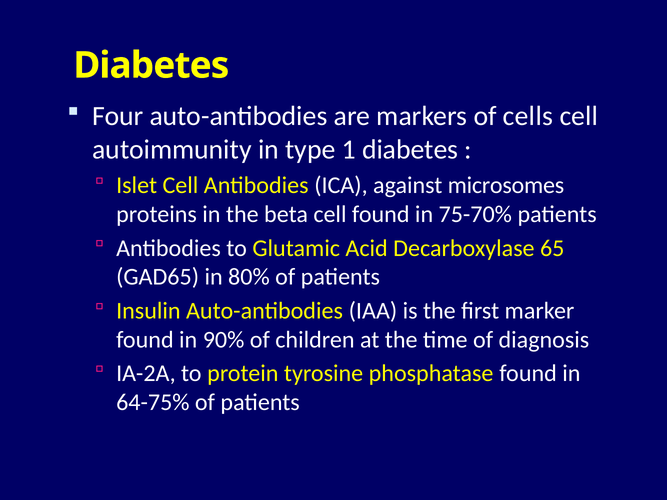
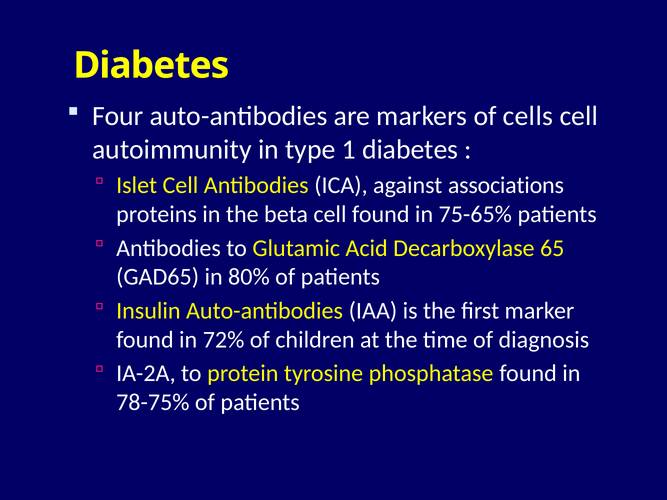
microsomes: microsomes -> associations (506, 185)
75-70%: 75-70% -> 75-65% (475, 214)
90%: 90% -> 72% (224, 340)
64-75%: 64-75% -> 78-75% (153, 403)
